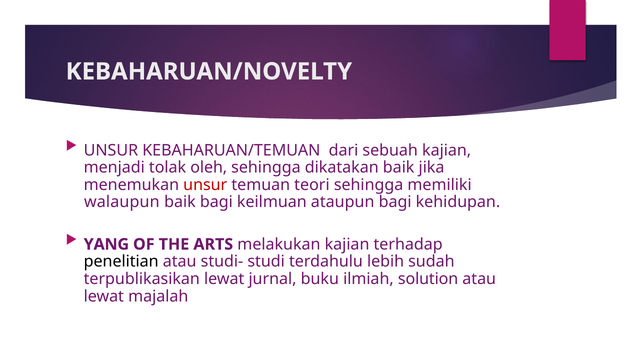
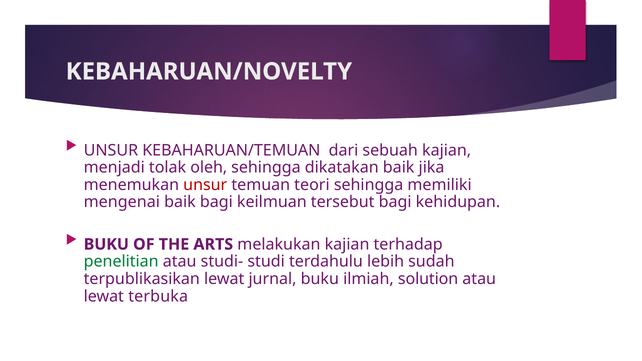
walaupun: walaupun -> mengenai (122, 202)
ataupun: ataupun -> tersebut (343, 202)
YANG: YANG -> BUKU (106, 244)
penelitian colour: black -> green (121, 262)
majalah: majalah -> terbuka (158, 296)
